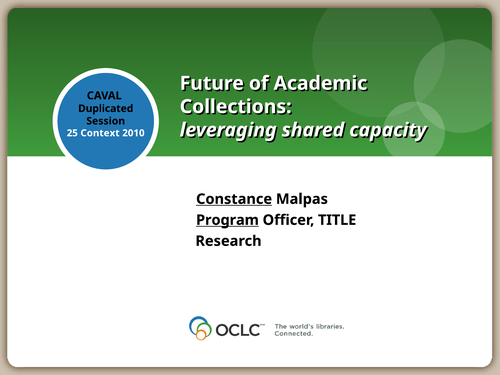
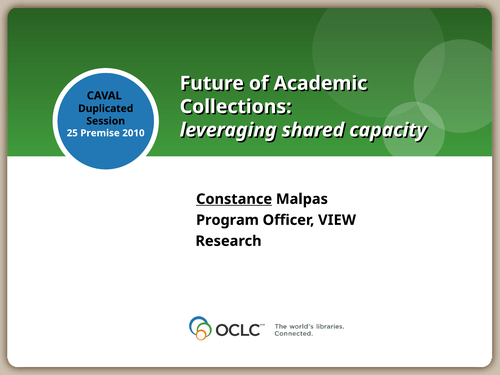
Context: Context -> Premise (100, 133)
Program underline: present -> none (227, 220)
TITLE: TITLE -> VIEW (337, 220)
